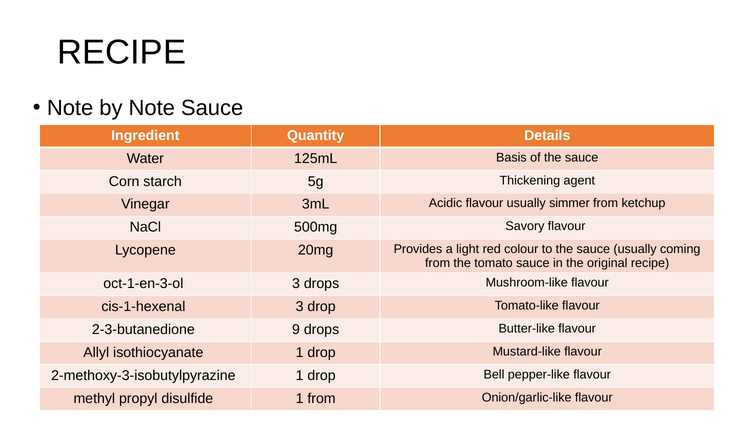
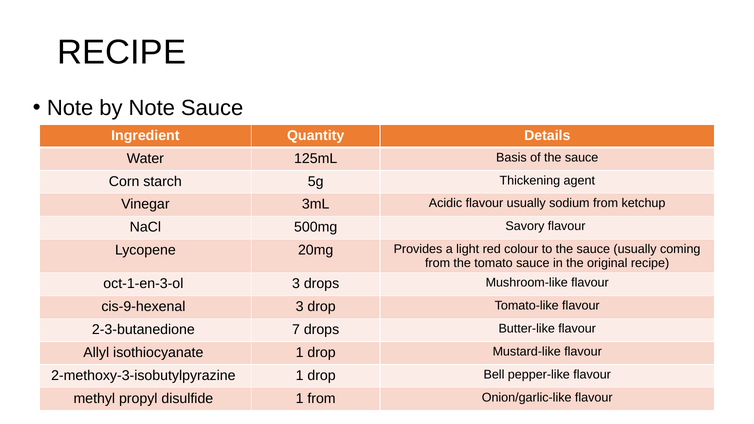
simmer: simmer -> sodium (569, 203)
cis‐1‐hexenal: cis‐1‐hexenal -> cis‐9‐hexenal (143, 307)
9: 9 -> 7 (296, 330)
